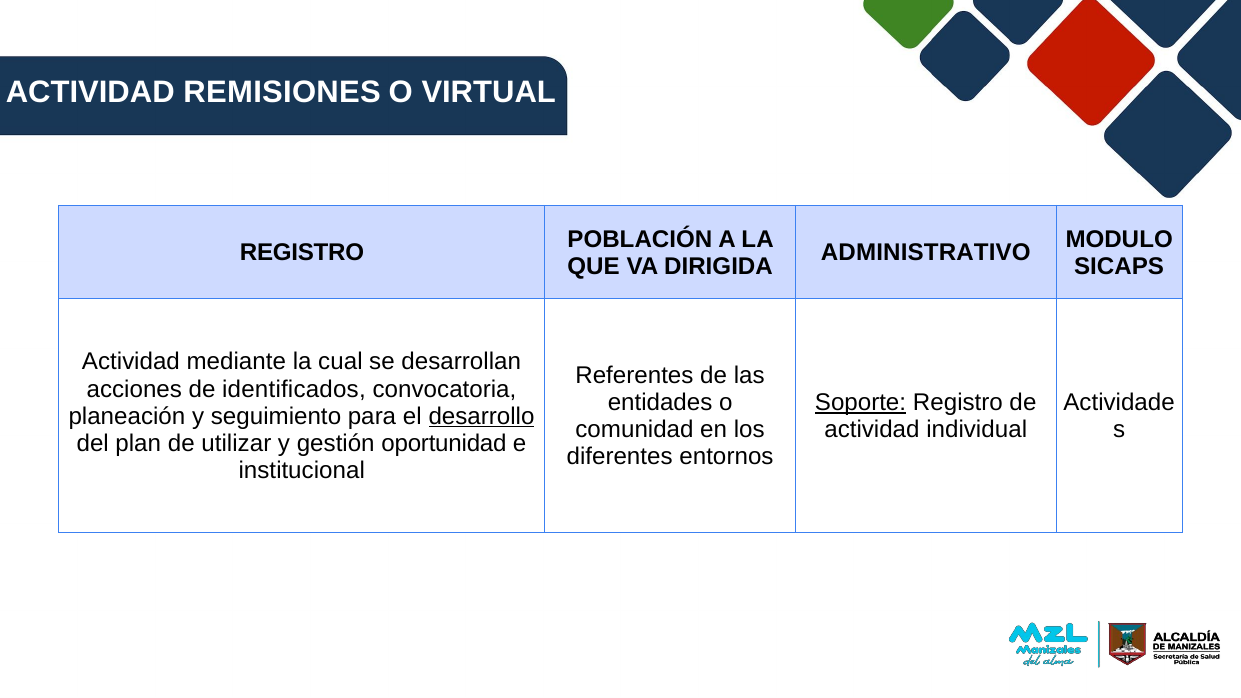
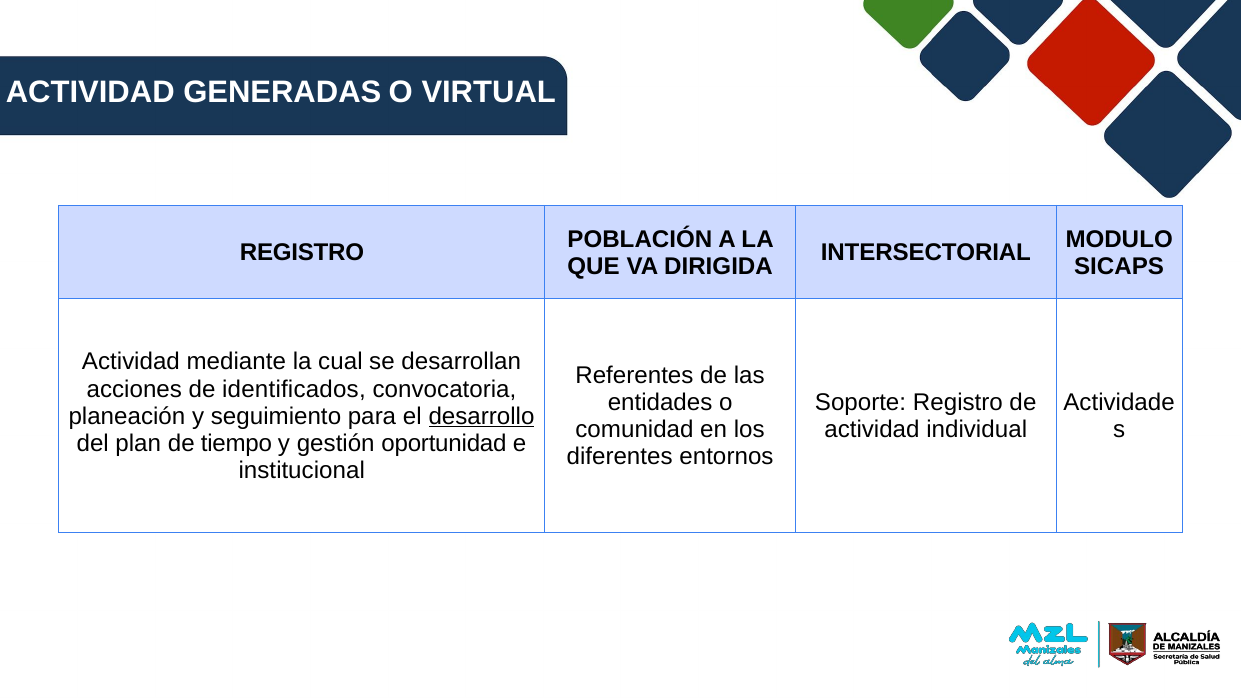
REMISIONES: REMISIONES -> GENERADAS (282, 93)
ADMINISTRATIVO: ADMINISTRATIVO -> INTERSECTORIAL (926, 253)
Soporte underline: present -> none (861, 403)
utilizar: utilizar -> tiempo (236, 443)
